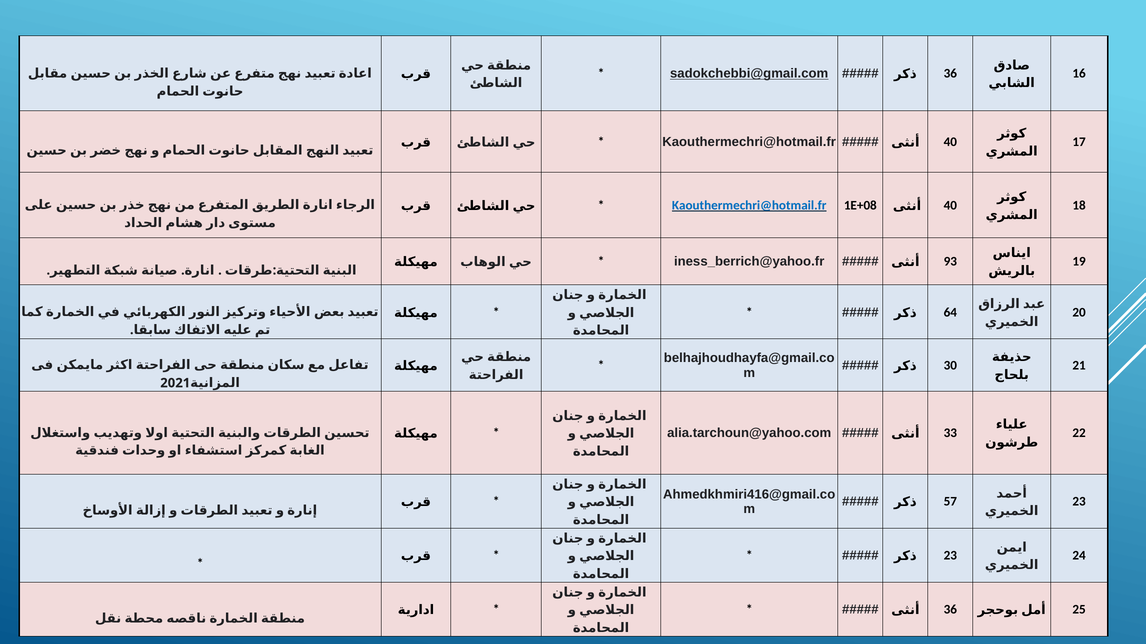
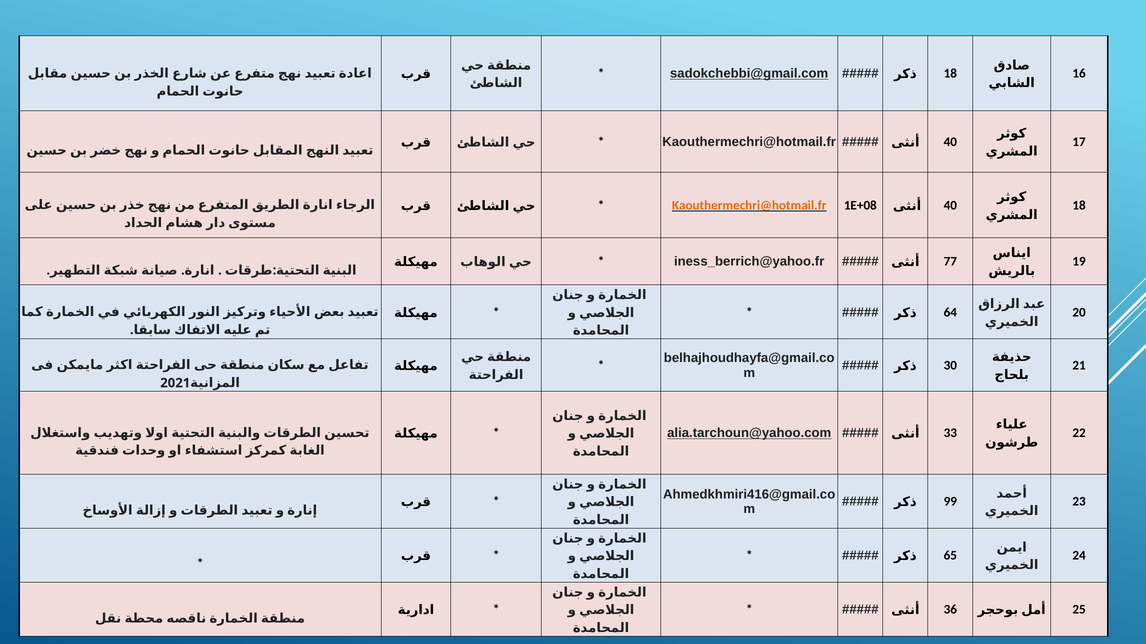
36: 36 -> 18 (950, 74)
Kaouthermechri@hotmail.fr colour: blue -> orange (749, 205)
93: 93 -> 77 (950, 262)
alia.tarchoun@yahoo.com underline: none -> present (749, 434)
57: 57 -> 99 (950, 502)
23: 23 -> 65 (950, 556)
